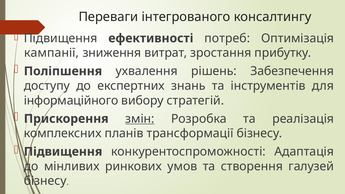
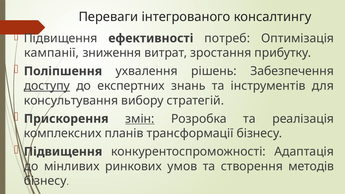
доступу underline: none -> present (47, 86)
інформаційного: інформаційного -> консультування (71, 101)
галузей: галузей -> методів (311, 166)
